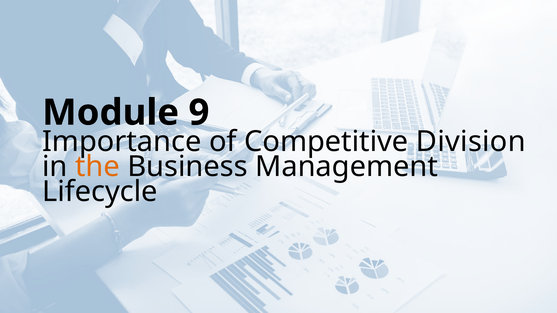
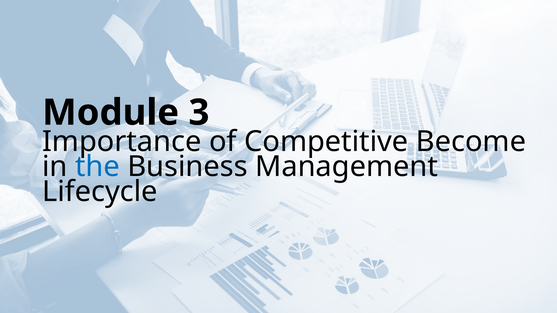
9: 9 -> 3 (199, 113)
Division: Division -> Become (471, 142)
the colour: orange -> blue (97, 167)
